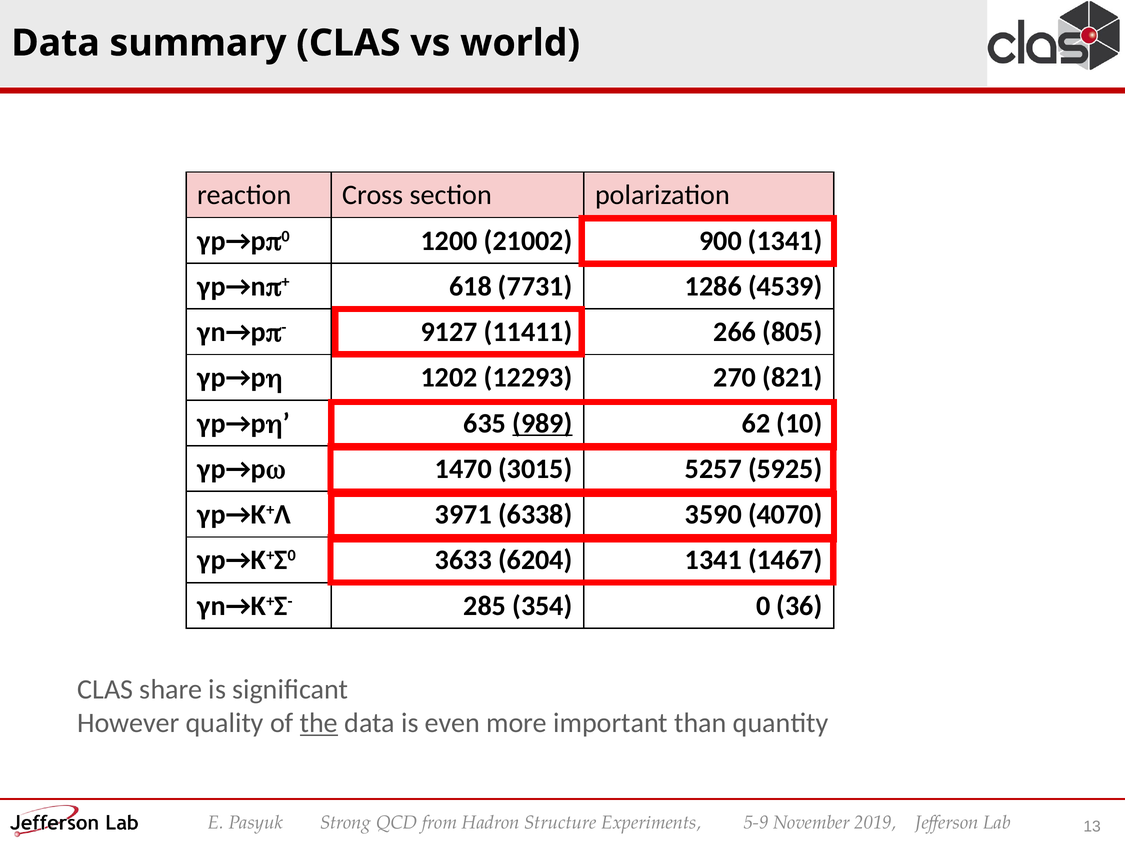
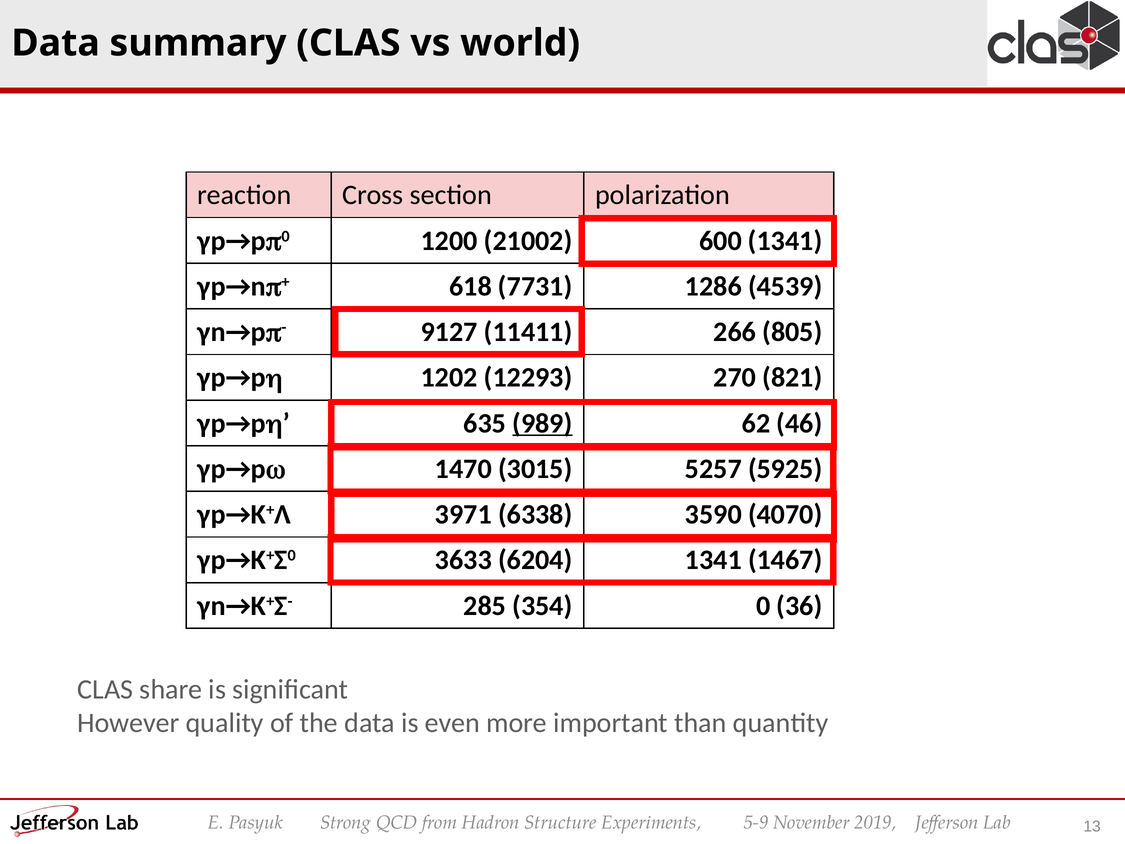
900: 900 -> 600 (720, 241)
10: 10 -> 46 (799, 423)
the underline: present -> none (319, 723)
